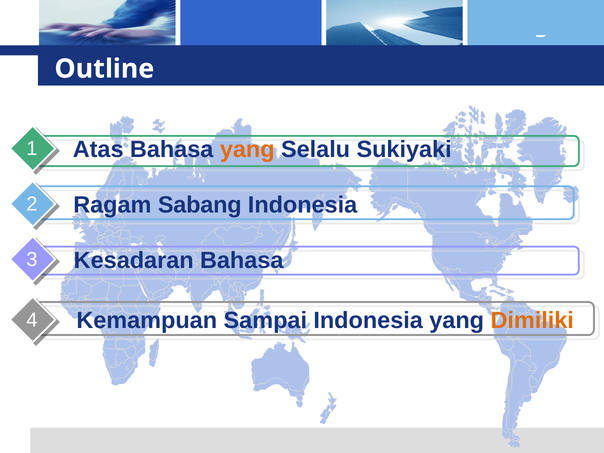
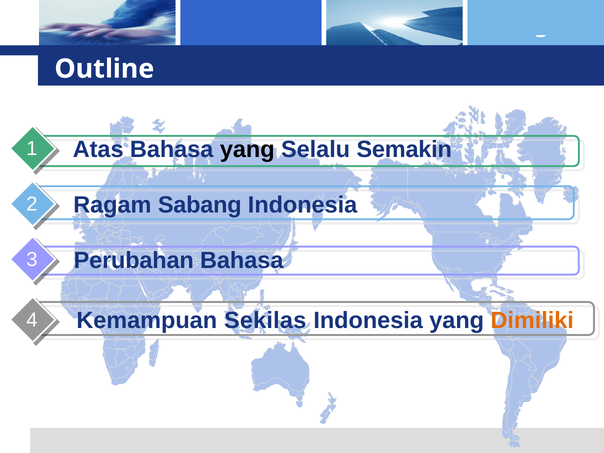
yang colour: orange -> black (247, 150)
Sukiyaki: Sukiyaki -> Semakin (404, 150)
Kesadaran: Kesadaran -> Perubahan (134, 260)
Sampai: Sampai -> Sekilas (265, 321)
